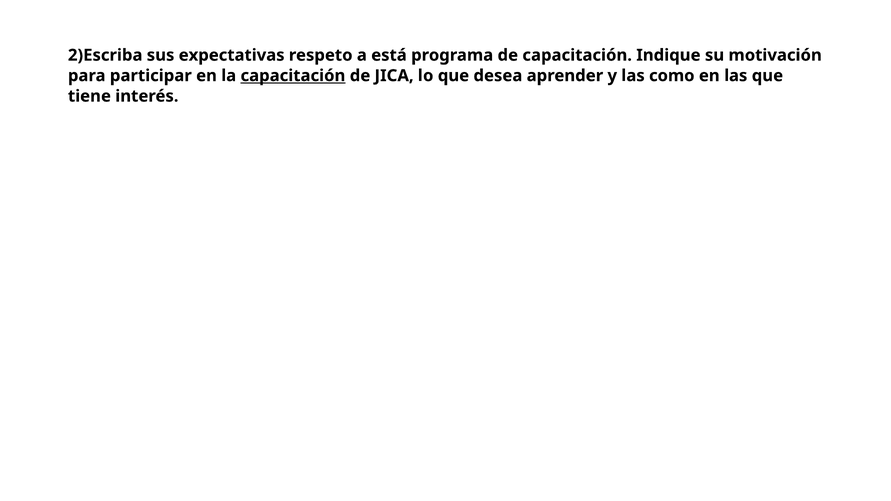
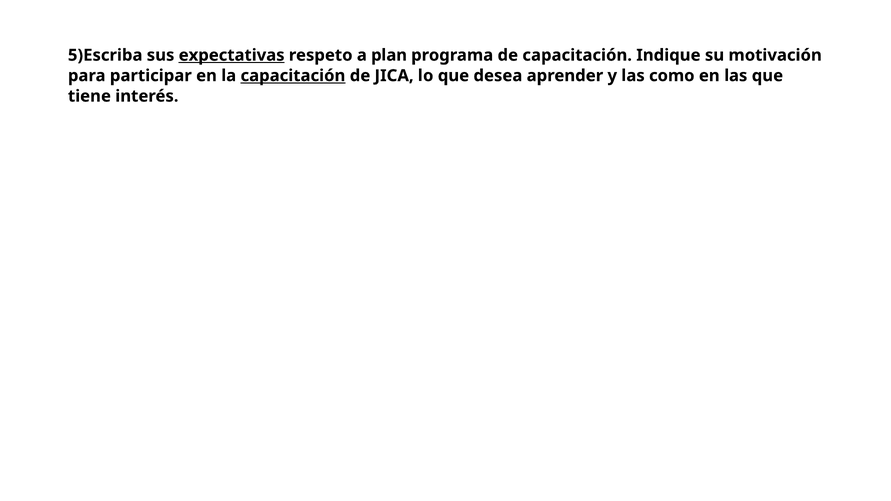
2)Escriba: 2)Escriba -> 5)Escriba (105, 55)
expectativas underline: none -> present (232, 55)
está: está -> plan (389, 55)
